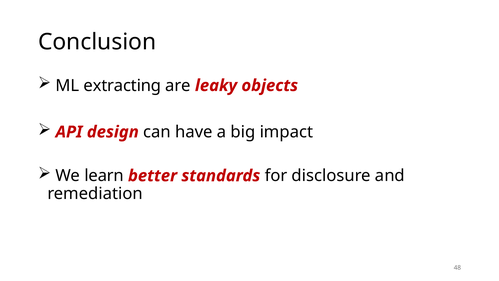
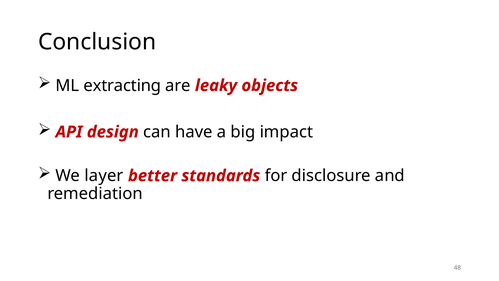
learn: learn -> layer (104, 176)
